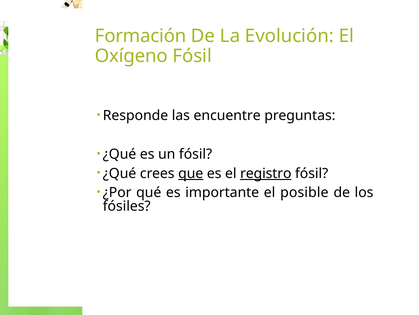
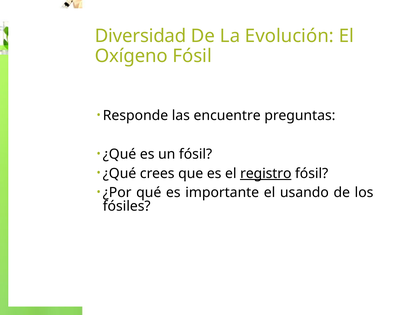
Formación: Formación -> Diversidad (141, 36)
que underline: present -> none (191, 173)
posible: posible -> usando (304, 192)
